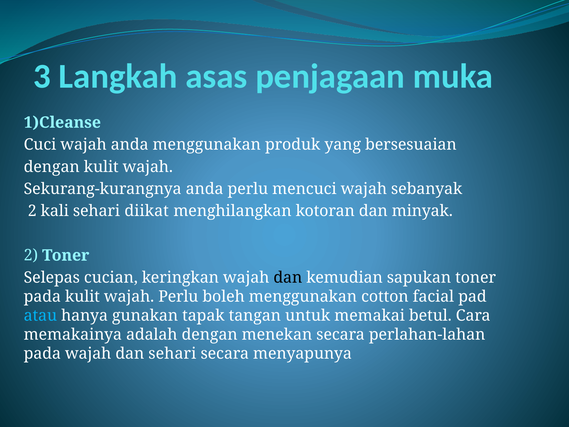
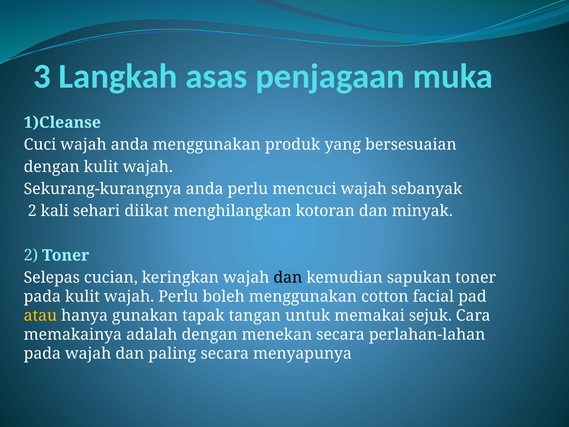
atau colour: light blue -> yellow (40, 315)
betul: betul -> sejuk (430, 315)
dan sehari: sehari -> paling (172, 353)
